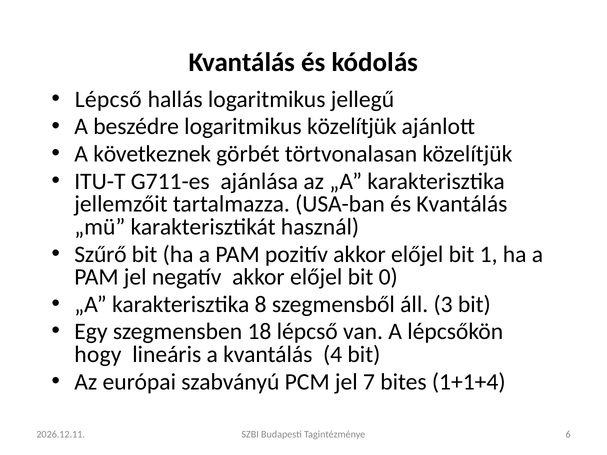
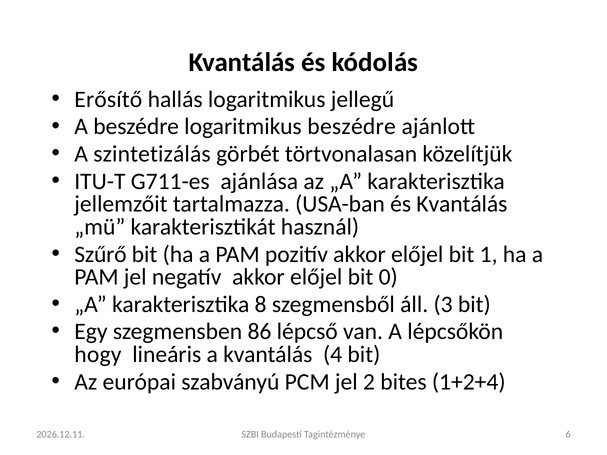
Lépcső: Lépcső -> Erősítő (108, 99)
logaritmikus közelítjük: közelítjük -> beszédre (352, 127)
következnek: következnek -> szintetizálás (152, 154)
18: 18 -> 86 (259, 332)
7: 7 -> 2 (369, 382)
1+1+4: 1+1+4 -> 1+2+4 (469, 382)
